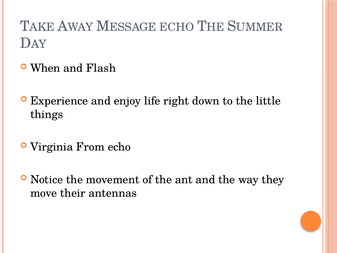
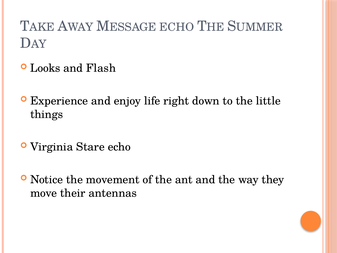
When: When -> Looks (45, 68)
From: From -> Stare (90, 147)
